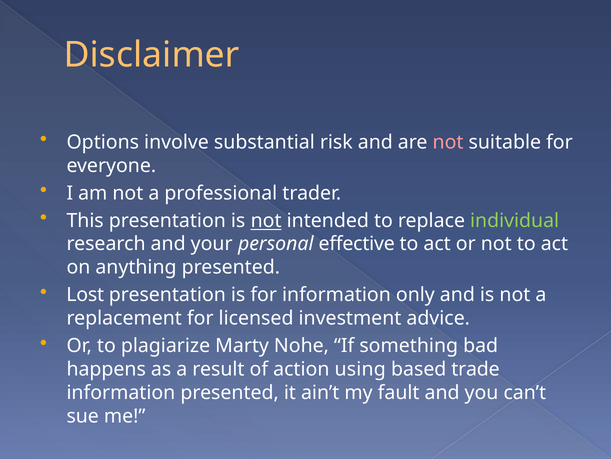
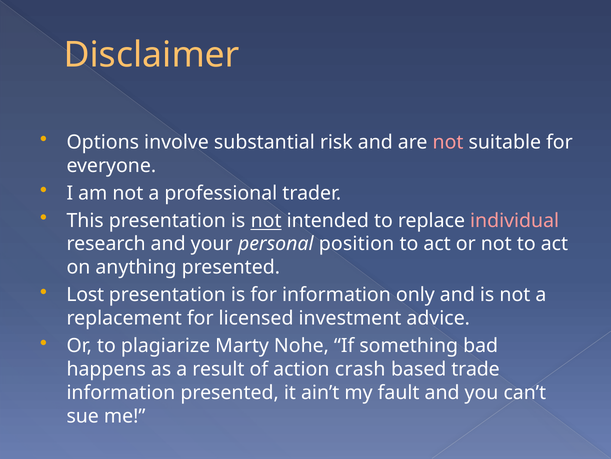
individual colour: light green -> pink (515, 220)
effective: effective -> position (356, 244)
using: using -> crash (360, 369)
